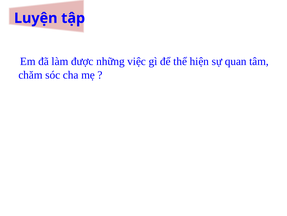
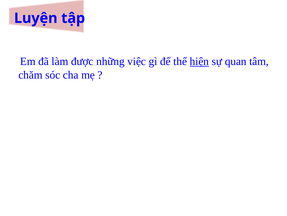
hiện underline: none -> present (199, 61)
